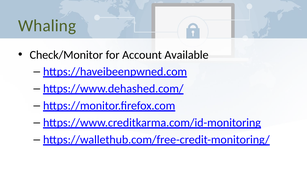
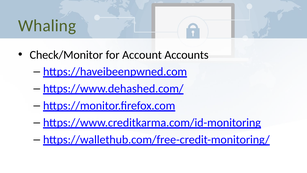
Available: Available -> Accounts (187, 55)
